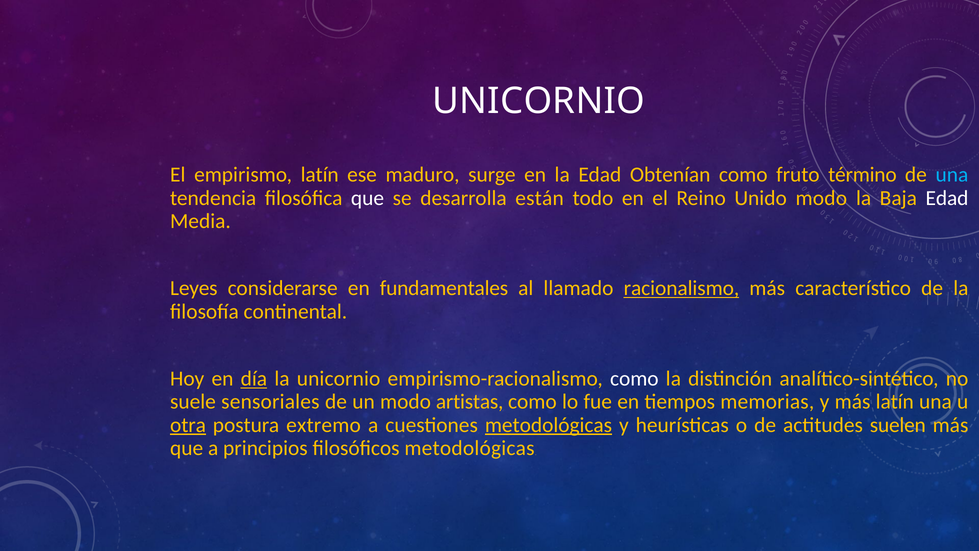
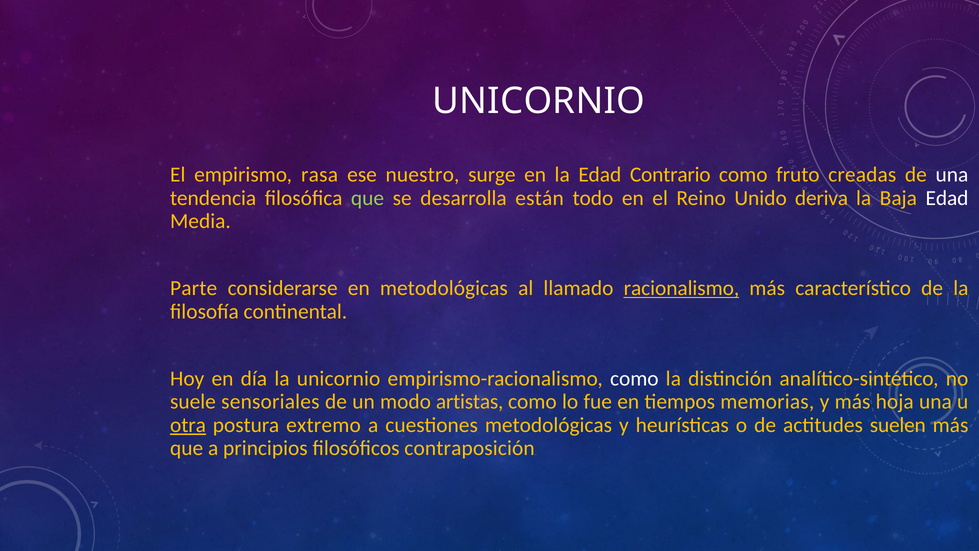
empirismo latín: latín -> rasa (320, 175)
maduro: maduro -> nuestro (422, 175)
Obtenían: Obtenían -> Contrario (670, 175)
término: término -> creadas (862, 175)
una colour: light blue -> white (952, 175)
que colour: white -> light green (368, 198)
Unido modo: modo -> deriva (822, 198)
Leyes: Leyes -> Parte (194, 288)
en fundamentales: fundamentales -> metodológicas (444, 288)
día underline: present -> none (254, 378)
más latín: latín -> hoja (895, 402)
metodológicas underline: present -> none (549, 425)
filosóficos metodológicas: metodológicas -> contraposición (470, 448)
